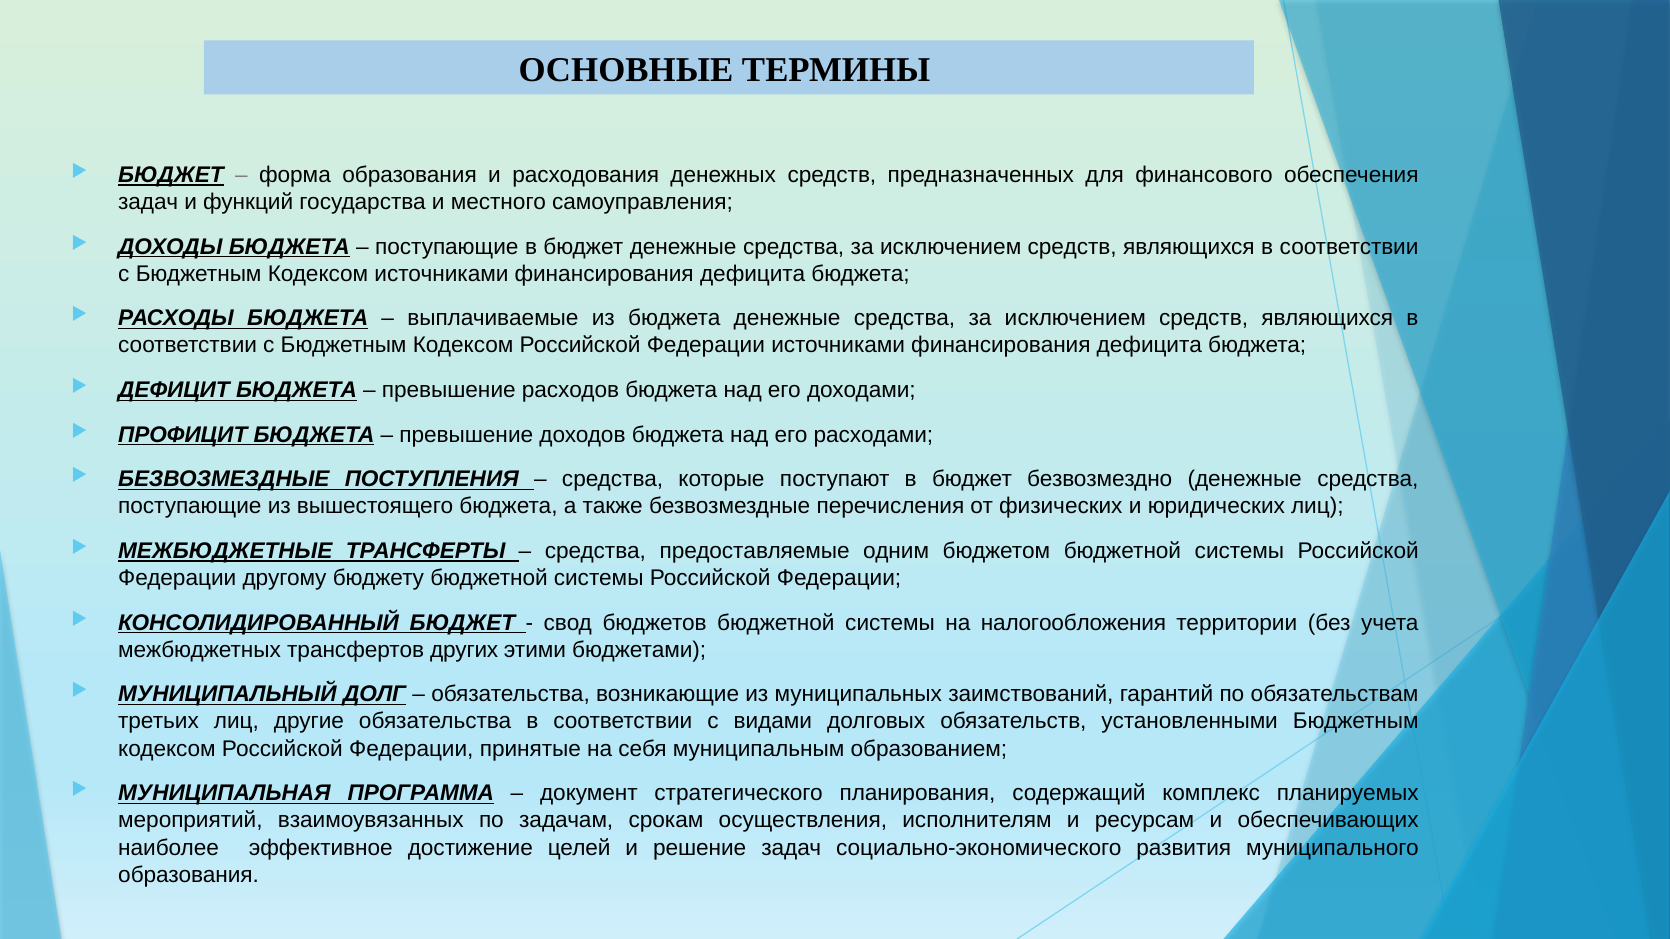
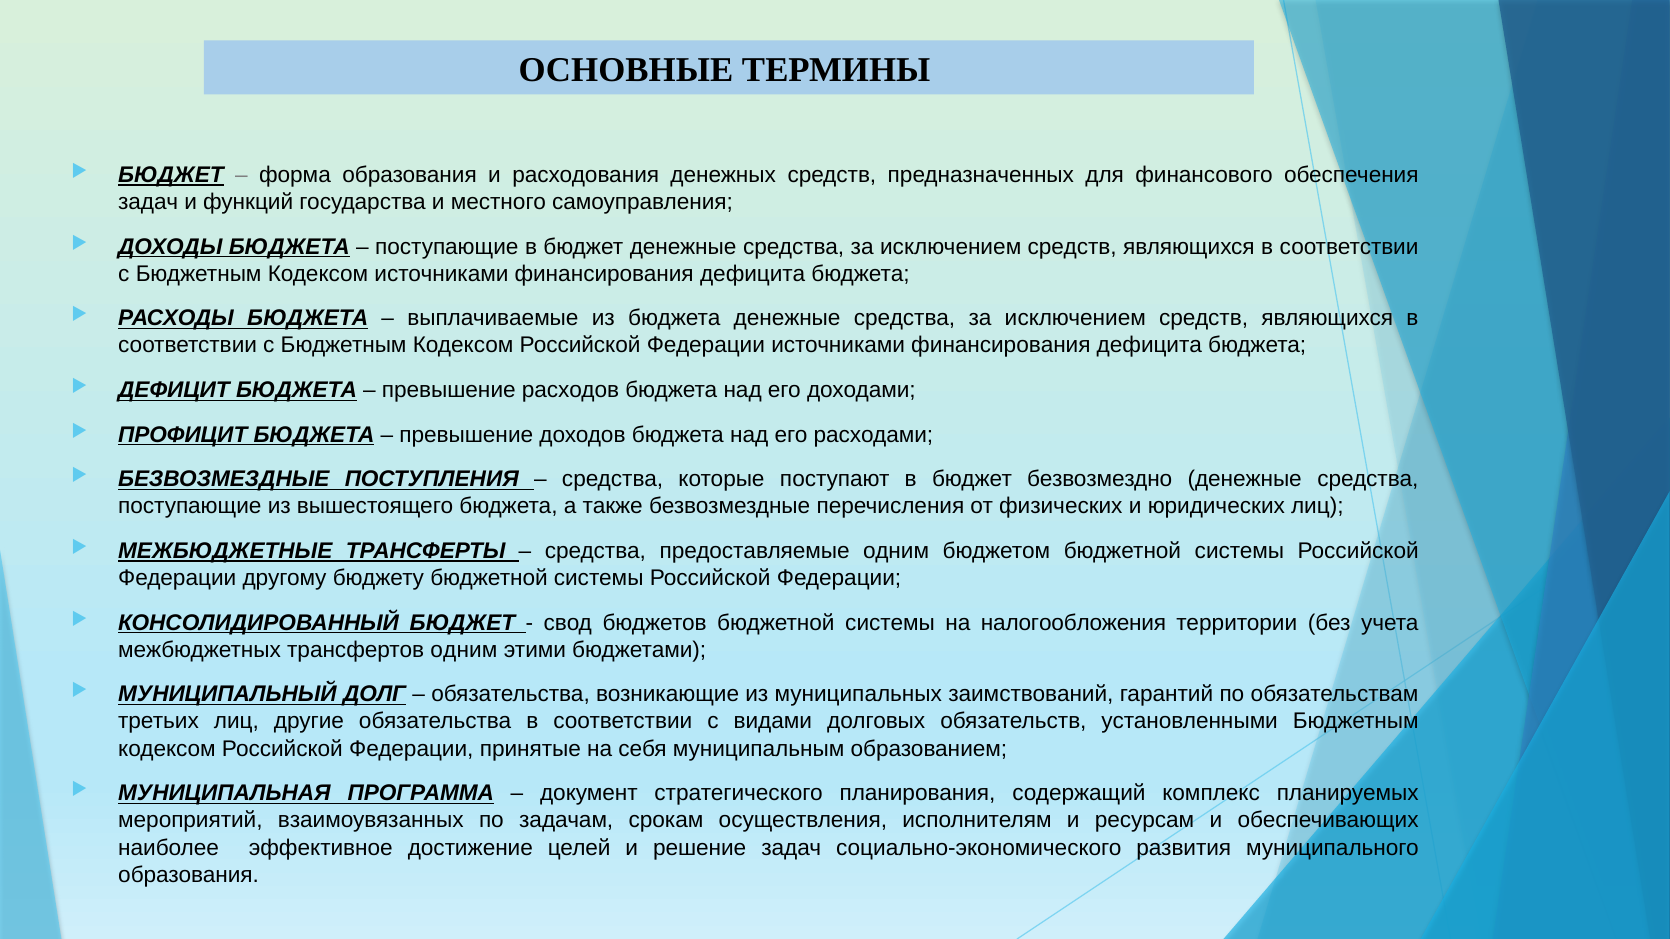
трансфертов других: других -> одним (464, 650)
